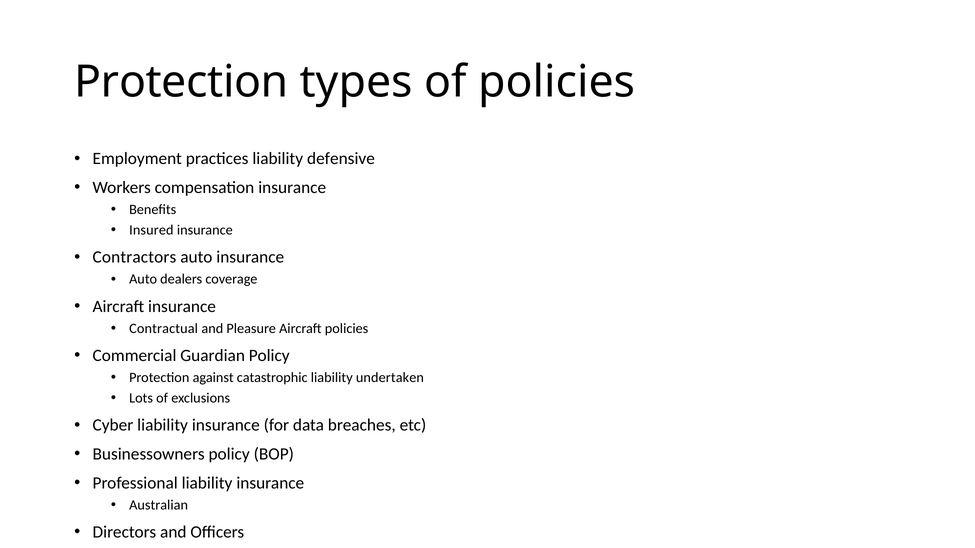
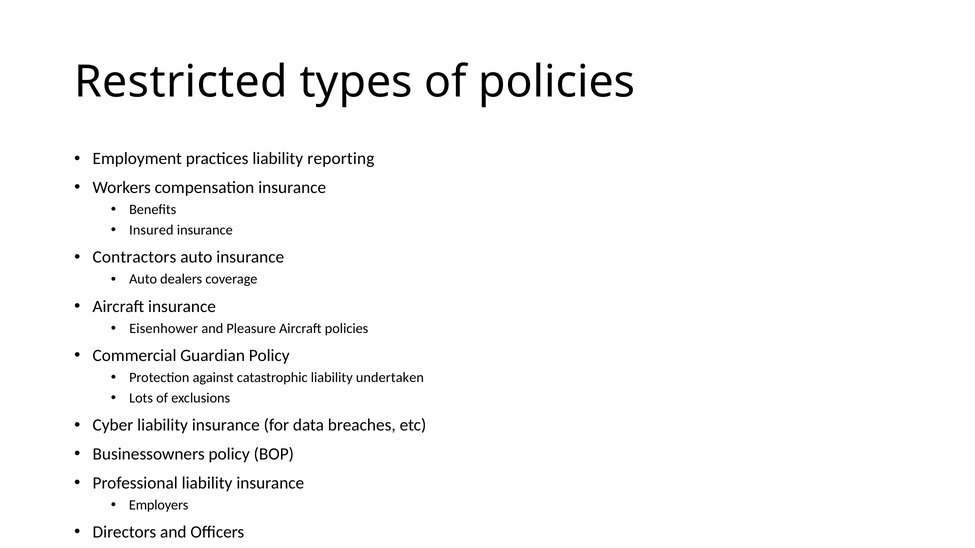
Protection: Protection -> Restricted (181, 82)
defensive: defensive -> reporting (341, 159)
Contractual: Contractual -> Eisenhower (164, 329)
Australian: Australian -> Employers (159, 505)
